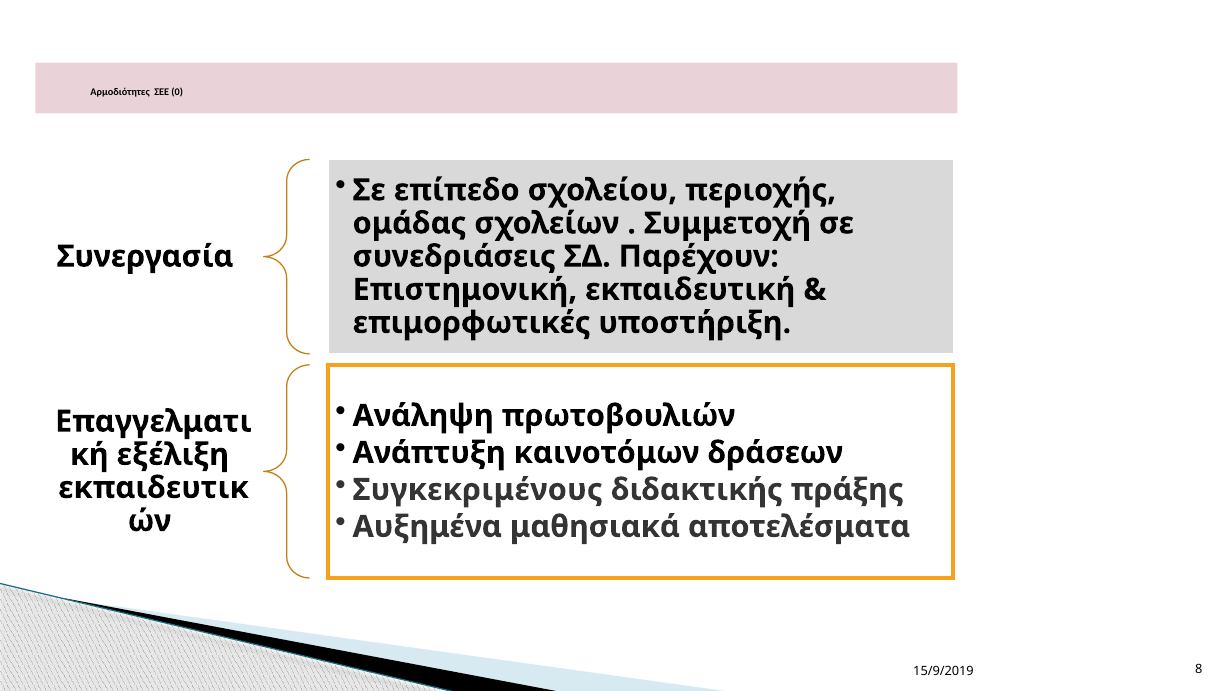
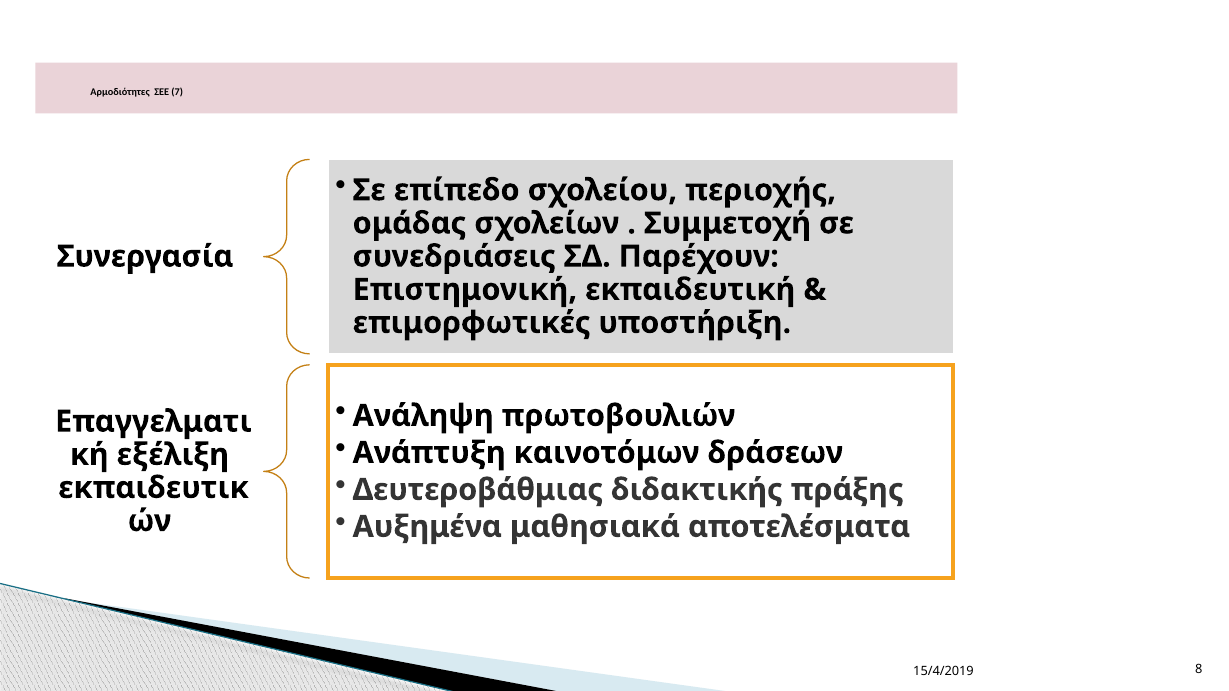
0: 0 -> 7 (177, 92)
Συγκεκριμένους: Συγκεκριμένους -> Δευτεροβάθμιας (478, 490)
15/9/2019: 15/9/2019 -> 15/4/2019 (943, 671)
